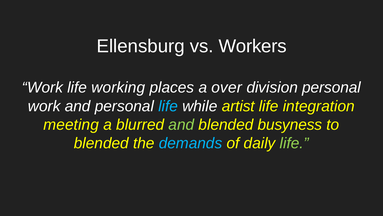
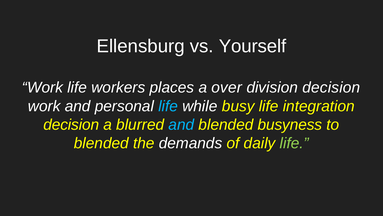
Workers: Workers -> Yourself (253, 46)
working: working -> workers (118, 87)
division personal: personal -> decision (331, 87)
artist: artist -> busy (238, 106)
meeting: meeting -> decision (71, 124)
and colour: light green -> light blue (181, 124)
demands colour: light blue -> white (191, 143)
